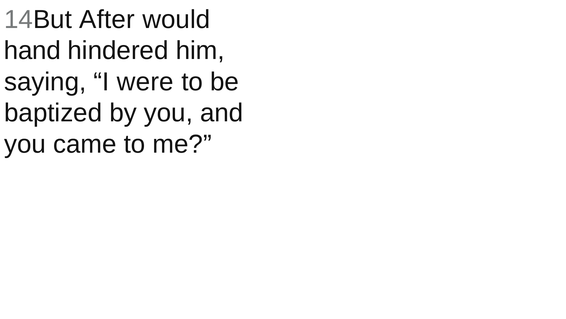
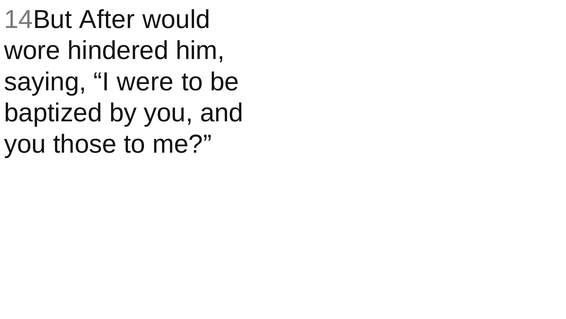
hand: hand -> wore (32, 51)
came: came -> those (85, 144)
